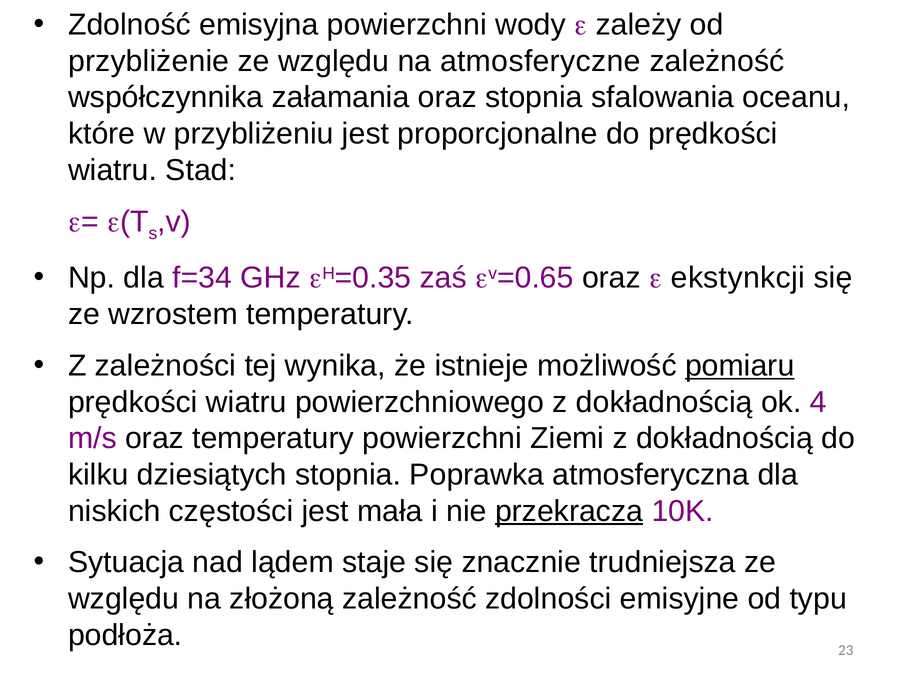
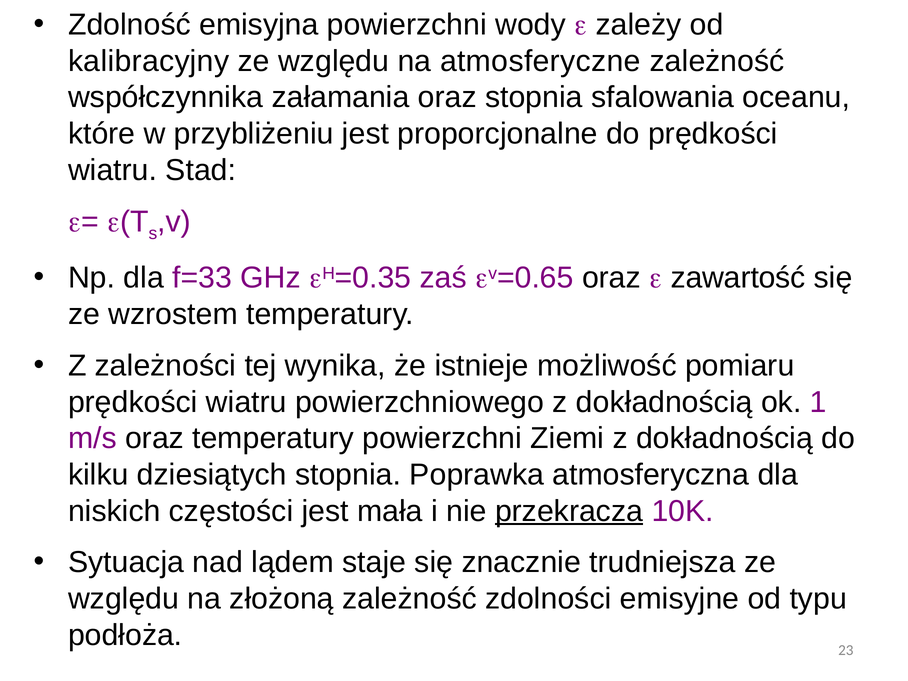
przybliżenie: przybliżenie -> kalibracyjny (149, 61)
f=34: f=34 -> f=33 (202, 278)
ekstynkcji: ekstynkcji -> zawartość (738, 278)
pomiaru underline: present -> none (740, 366)
4: 4 -> 1 (818, 402)
